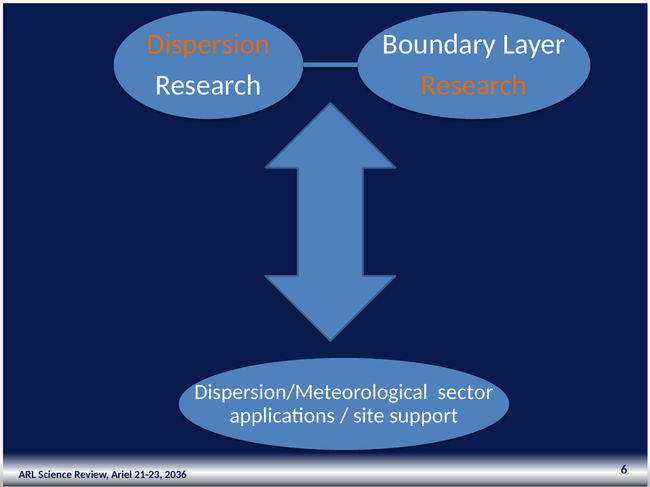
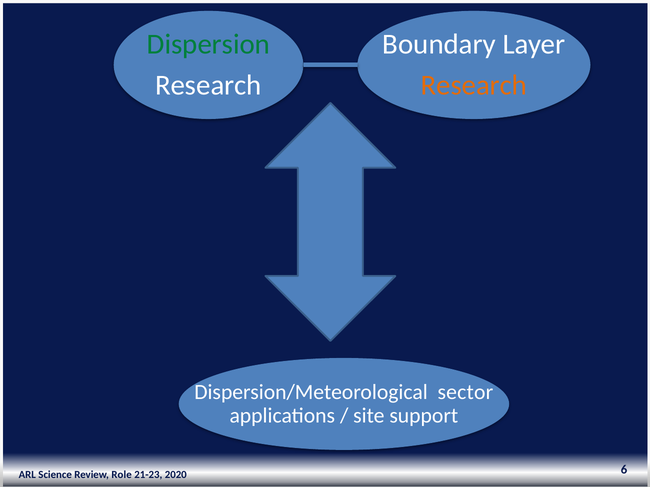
Dispersion colour: orange -> green (208, 44)
Ariel: Ariel -> Role (122, 475)
2036: 2036 -> 2020 (176, 475)
